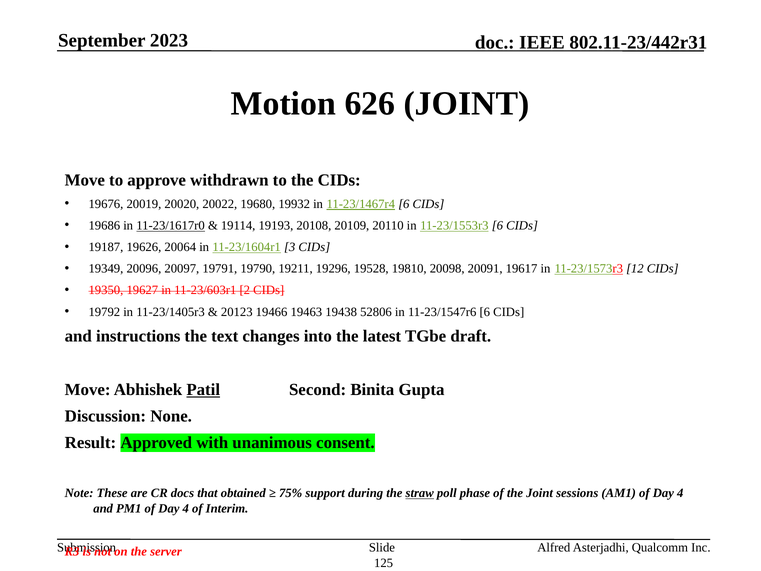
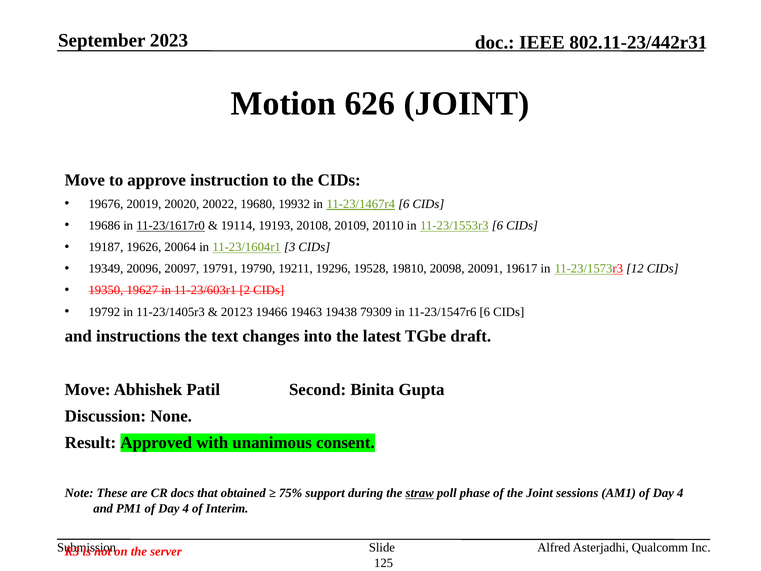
withdrawn: withdrawn -> instruction (229, 180)
52806: 52806 -> 79309 (376, 312)
Patil underline: present -> none (203, 389)
